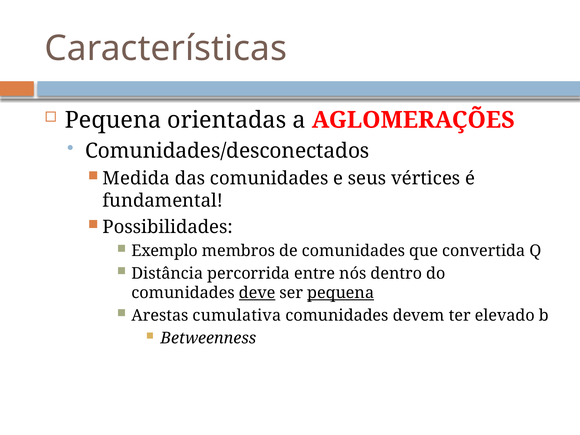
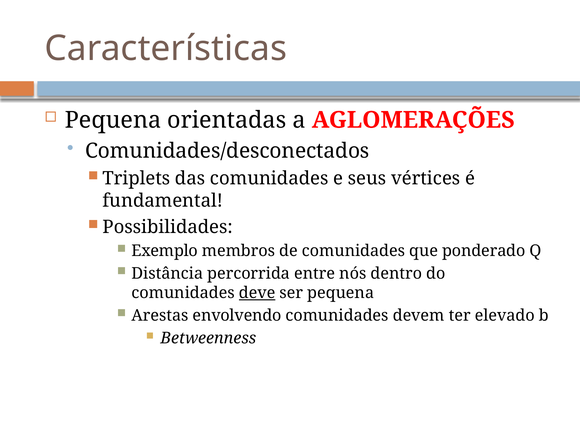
Medida: Medida -> Triplets (136, 179)
convertida: convertida -> ponderado (484, 251)
pequena underline: present -> none (341, 293)
cumulativa: cumulativa -> envolvendo (237, 316)
